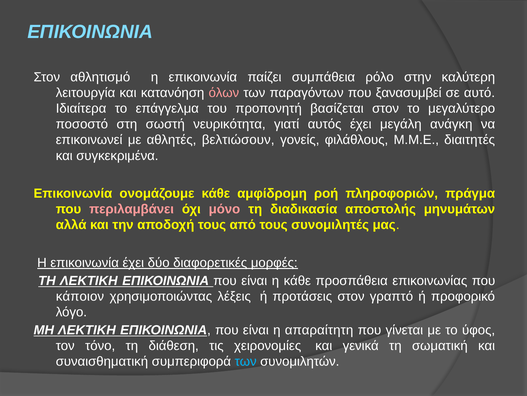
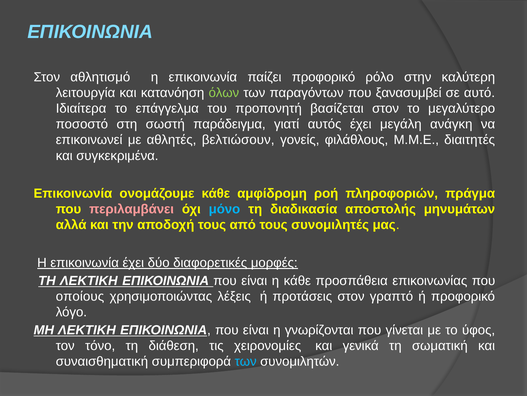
παίζει συμπάθεια: συμπάθεια -> προφορικό (324, 77)
όλων colour: pink -> light green (224, 93)
νευρικότητα: νευρικότητα -> παράδειγμα (229, 124)
μόνο colour: pink -> light blue (224, 209)
κάποιον: κάποιον -> οποίους (80, 296)
απαραίτητη: απαραίτητη -> γνωρίζονται (319, 329)
